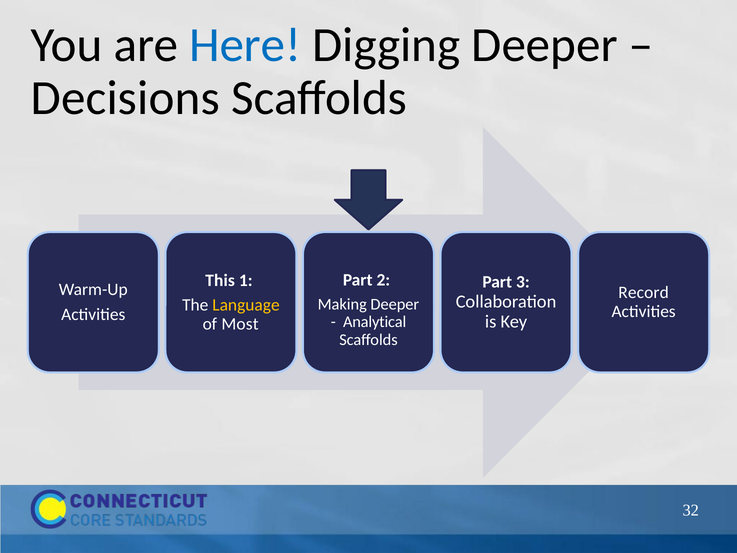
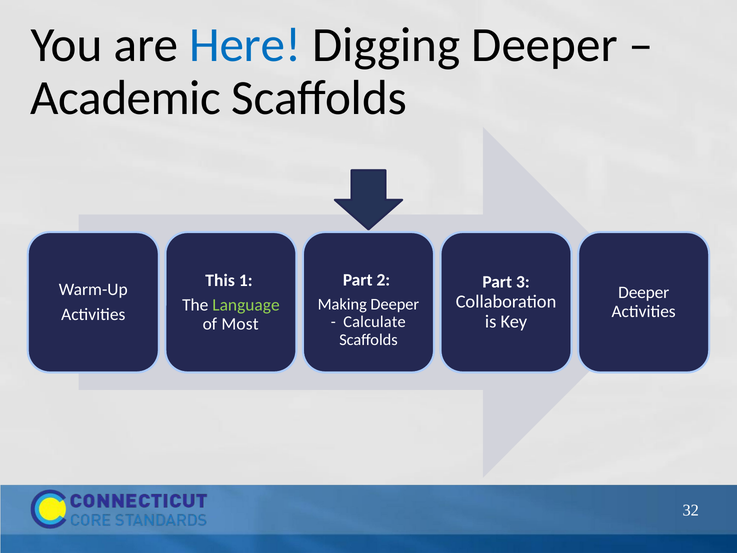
Decisions: Decisions -> Academic (126, 98)
Record: Record -> Deeper (644, 293)
Language colour: yellow -> light green (246, 305)
Analytical: Analytical -> Calculate (374, 322)
